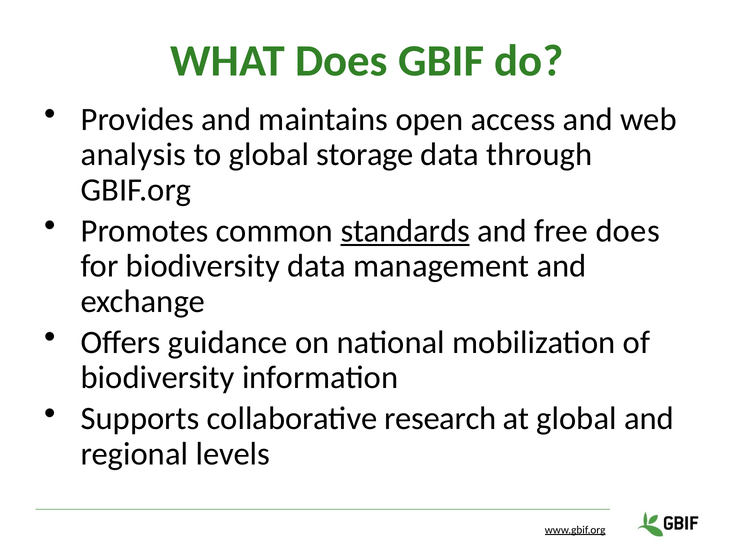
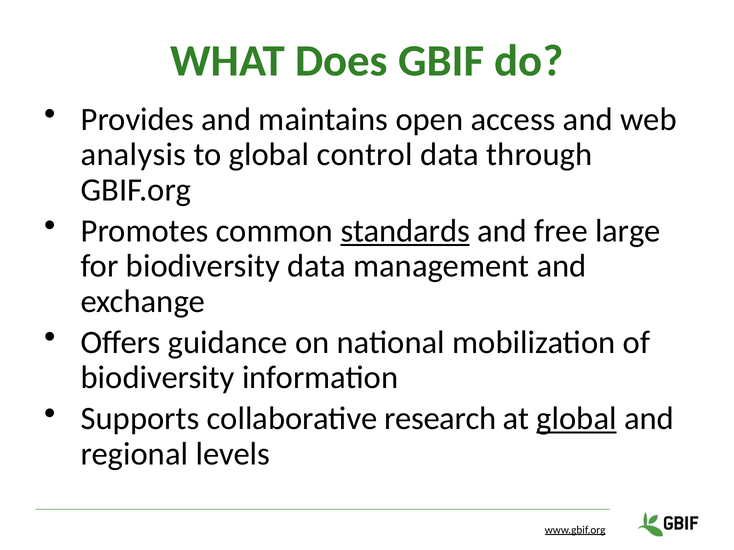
storage: storage -> control (365, 155)
free does: does -> large (628, 231)
global underline: none -> present (577, 419)
